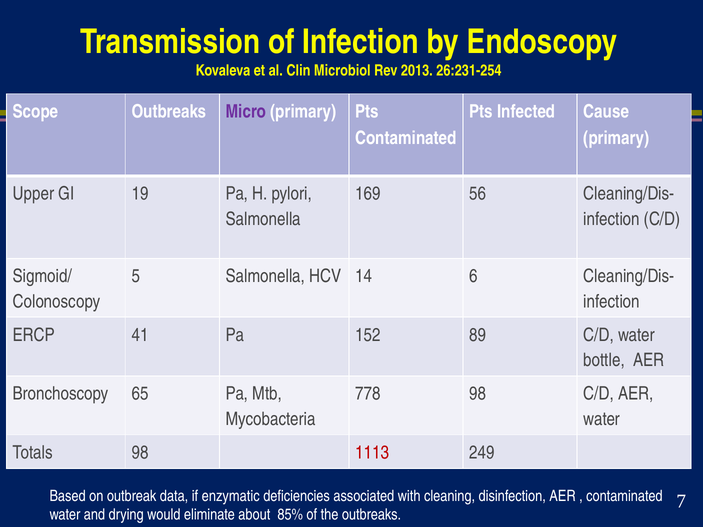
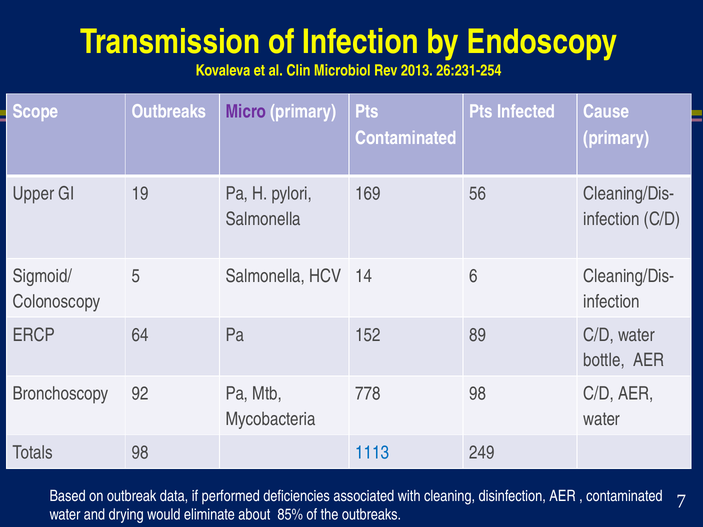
41: 41 -> 64 (140, 335)
65: 65 -> 92 (140, 394)
1113 colour: red -> blue (372, 453)
enzymatic: enzymatic -> performed (231, 496)
